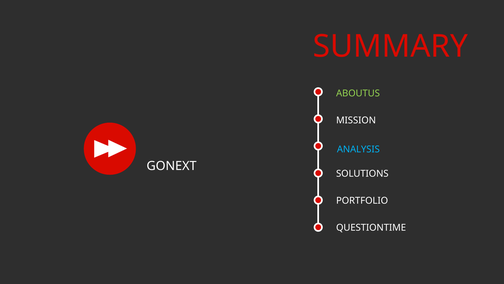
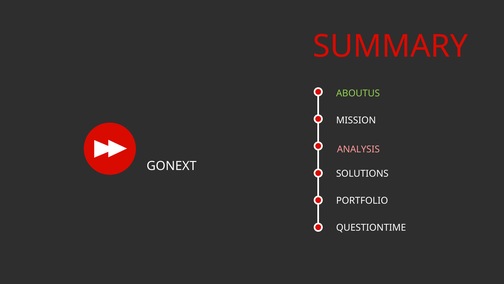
ANALYSIS colour: light blue -> pink (358, 149)
